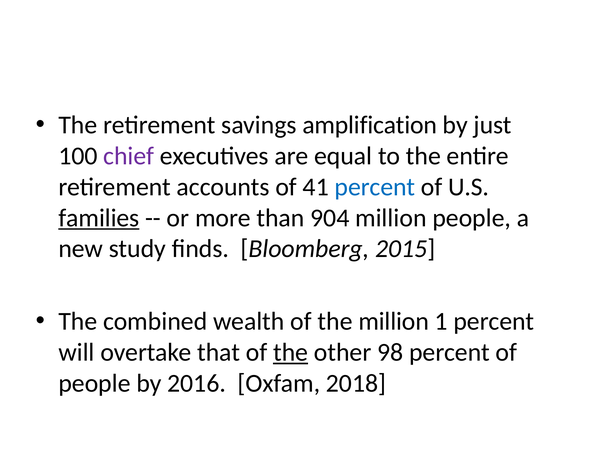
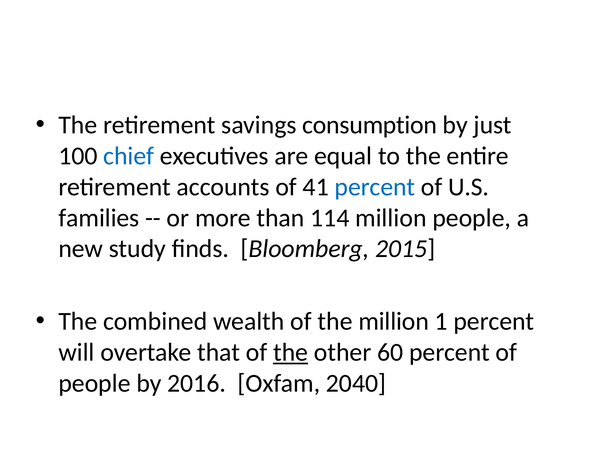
amplification: amplification -> consumption (370, 125)
chief colour: purple -> blue (129, 156)
families underline: present -> none (99, 218)
904: 904 -> 114 (330, 218)
98: 98 -> 60 (390, 353)
2018: 2018 -> 2040 (356, 383)
